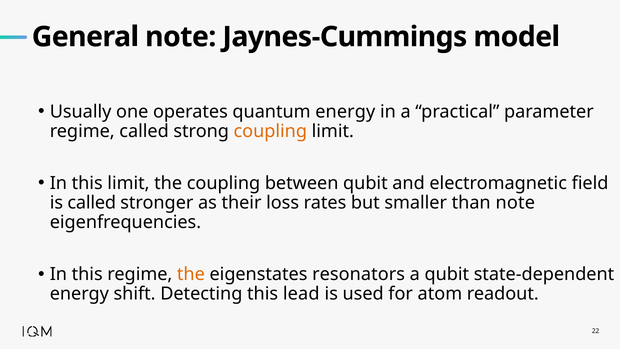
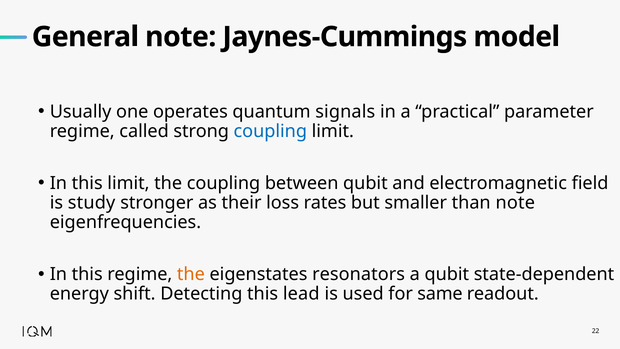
quantum energy: energy -> signals (345, 112)
coupling colour: orange -> blue (270, 131)
is called: called -> study (92, 203)
atom: atom -> same (440, 294)
